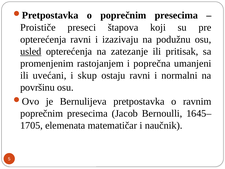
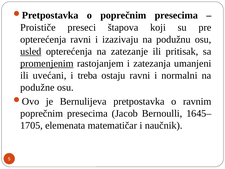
promenjenim underline: none -> present (47, 63)
poprečna: poprečna -> zatezanja (152, 63)
skup: skup -> treba (87, 75)
površinu: površinu -> podužne (37, 87)
